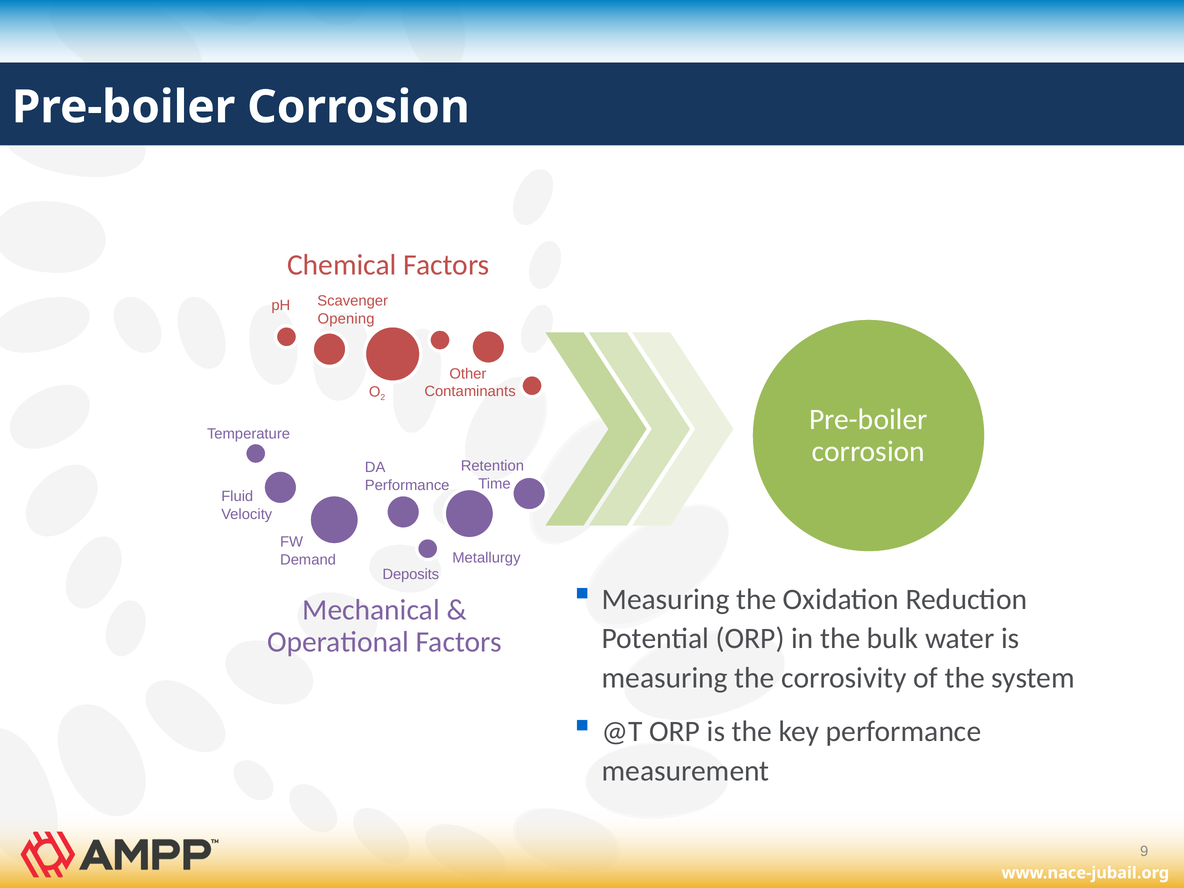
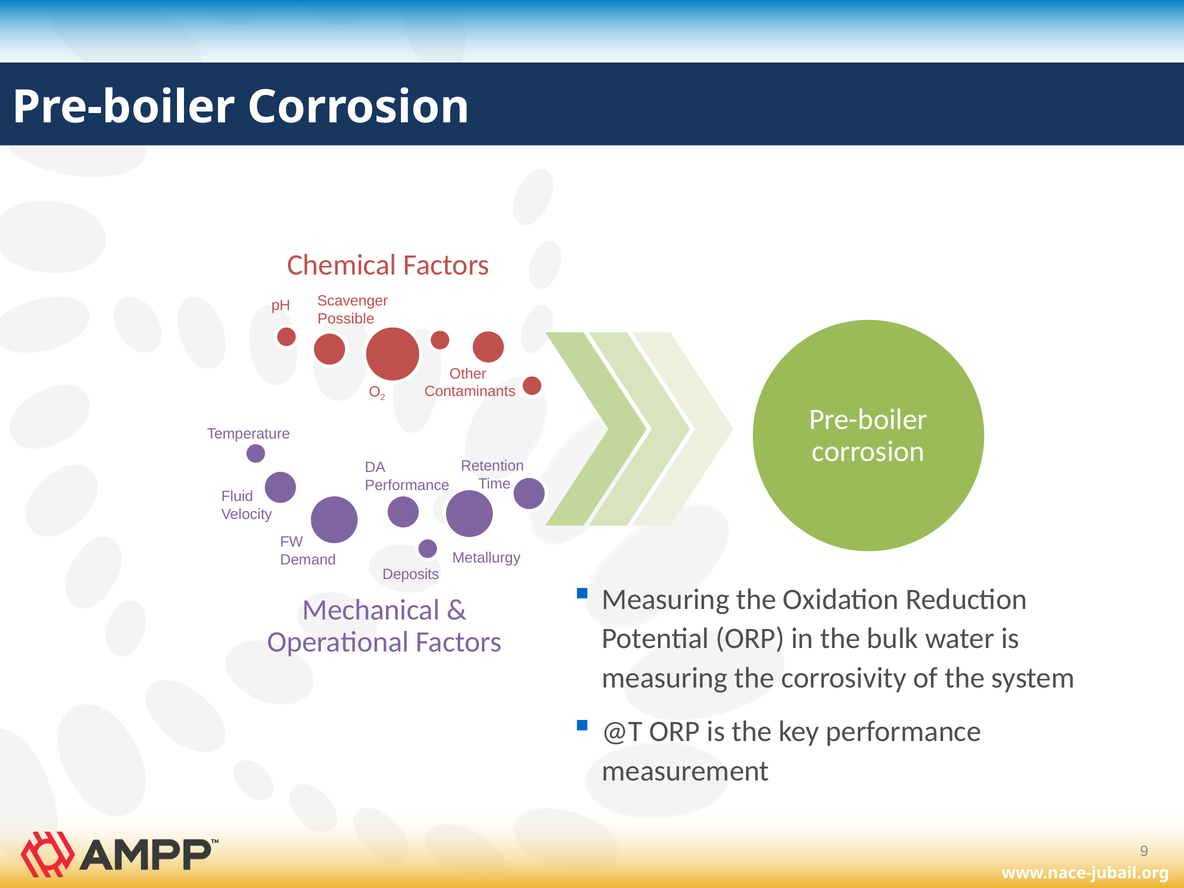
Opening: Opening -> Possible (346, 319)
